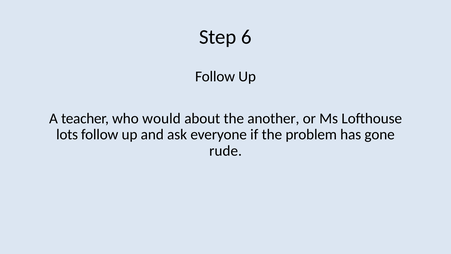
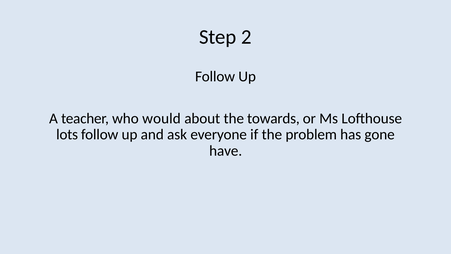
6: 6 -> 2 (246, 37)
another: another -> towards (273, 118)
rude: rude -> have (226, 151)
